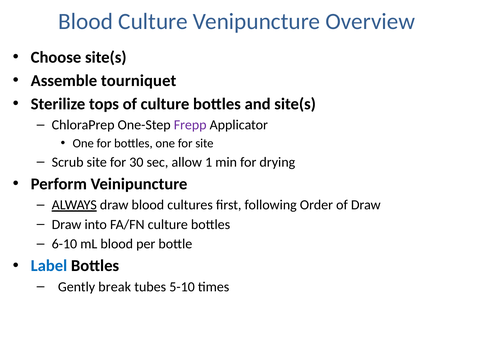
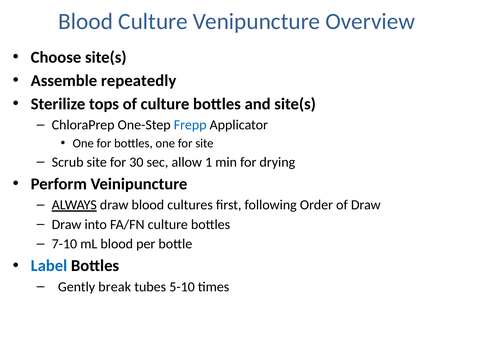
tourniquet: tourniquet -> repeatedly (139, 81)
Frepp colour: purple -> blue (190, 125)
6-10: 6-10 -> 7-10 (64, 244)
